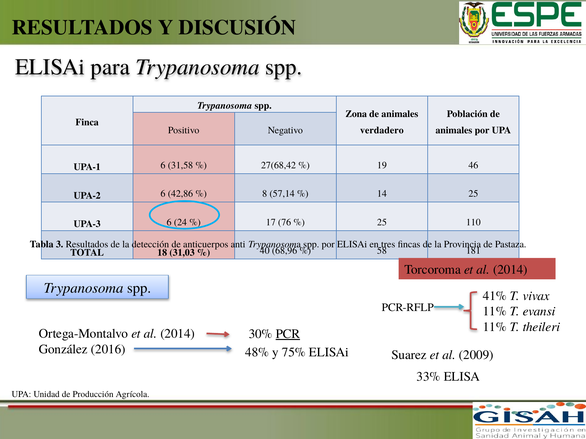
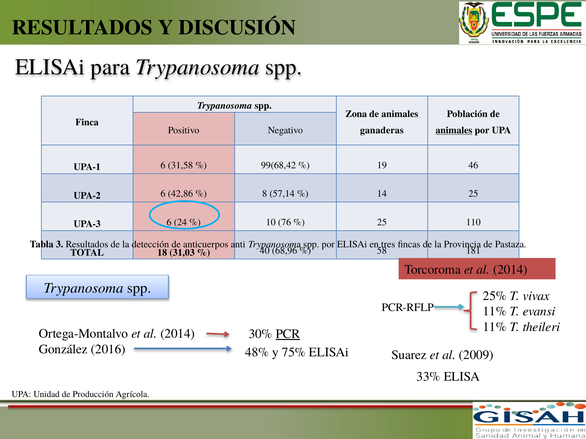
verdadero: verdadero -> ganaderas (382, 130)
animales underline: none -> present (454, 130)
27(68,42: 27(68,42 -> 99(68,42 (278, 165)
17: 17 -> 10 (271, 223)
41%: 41% -> 25% (495, 296)
